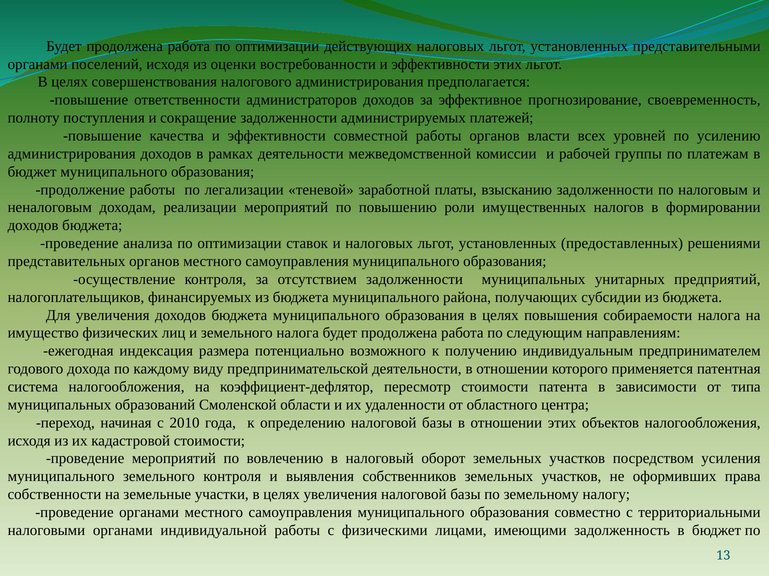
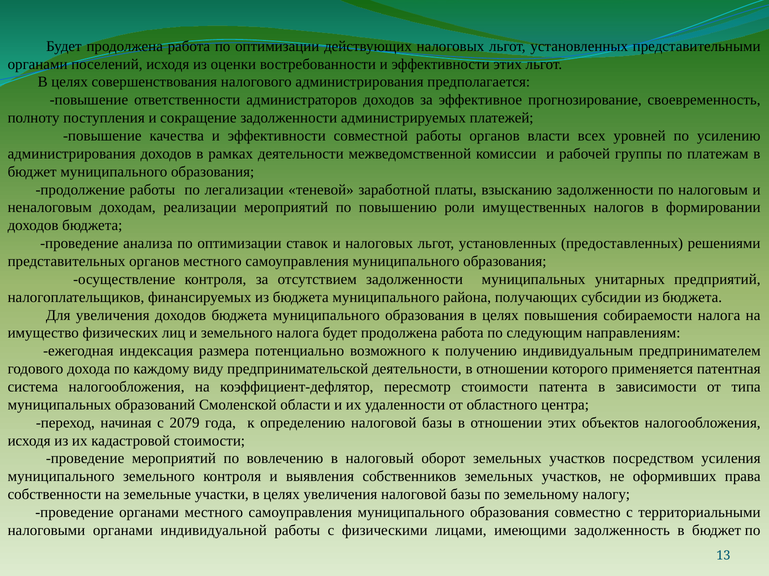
2010: 2010 -> 2079 (184, 423)
